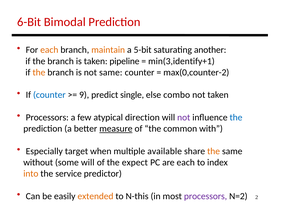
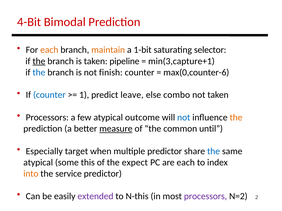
6-Bit: 6-Bit -> 4-Bit (29, 22)
5-bit: 5-bit -> 1-bit (143, 50)
another: another -> selector (210, 50)
the underline: none -> present (39, 61)
min(3,identify+1: min(3,identify+1 -> min(3,capture+1 (181, 61)
the colour: orange -> blue (39, 73)
not same: same -> finish (111, 73)
max(0,counter-2: max(0,counter-2 -> max(0,counter-6 (196, 73)
9: 9 -> 1 (84, 95)
single: single -> leave (132, 95)
direction: direction -> outcome (142, 118)
not colour: purple -> blue (184, 118)
the colour: blue -> orange (236, 118)
with: with -> until (211, 129)
multiple available: available -> predictor (165, 151)
the colour: orange -> blue (214, 151)
without: without -> atypical (38, 163)
some will: will -> this (88, 163)
extended colour: orange -> purple (95, 197)
